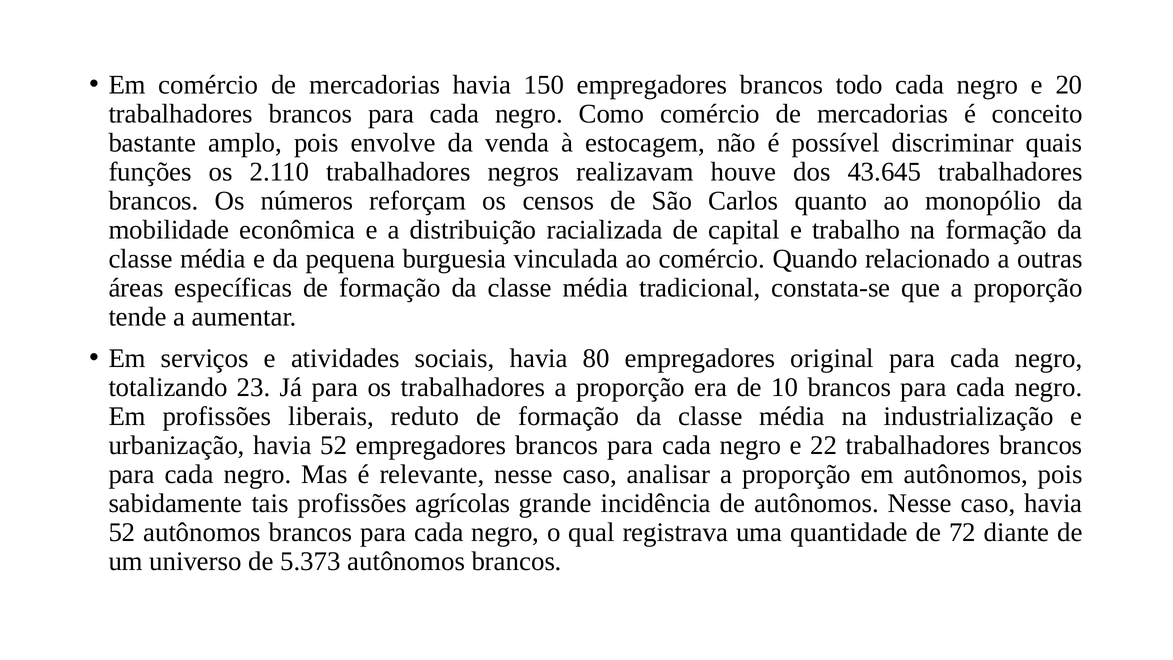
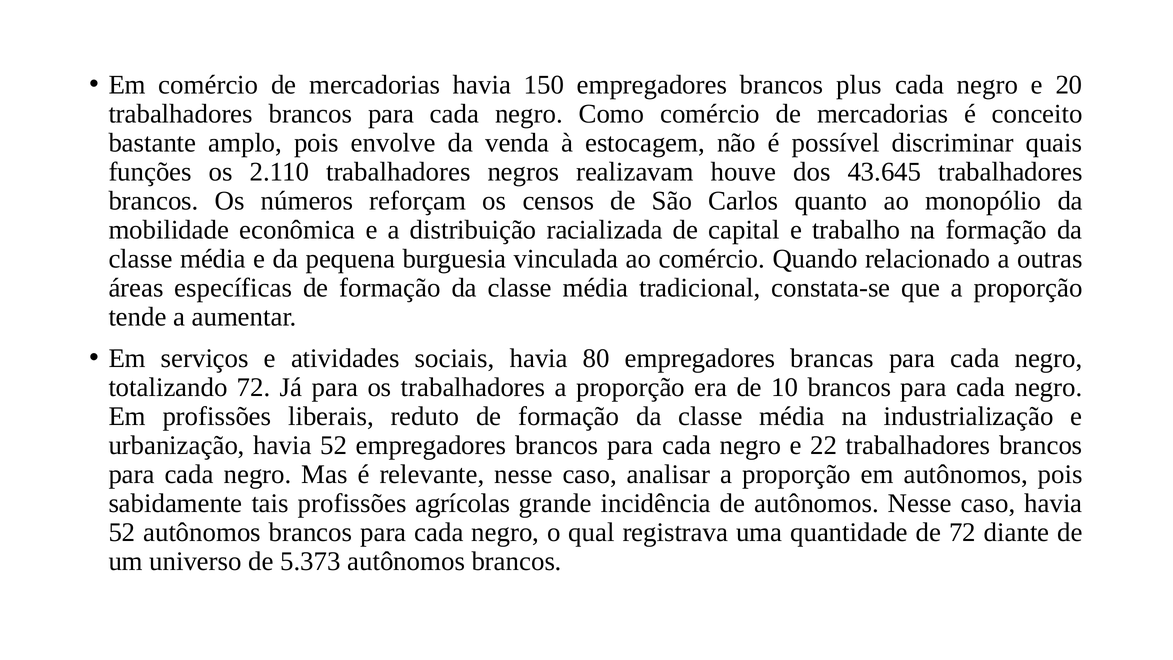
todo: todo -> plus (859, 85)
original: original -> brancas (832, 358)
totalizando 23: 23 -> 72 (254, 387)
